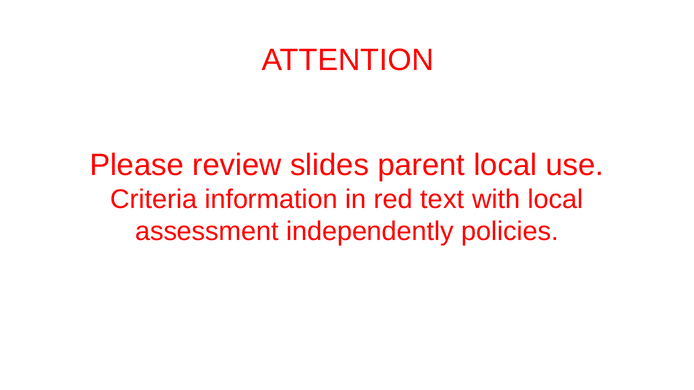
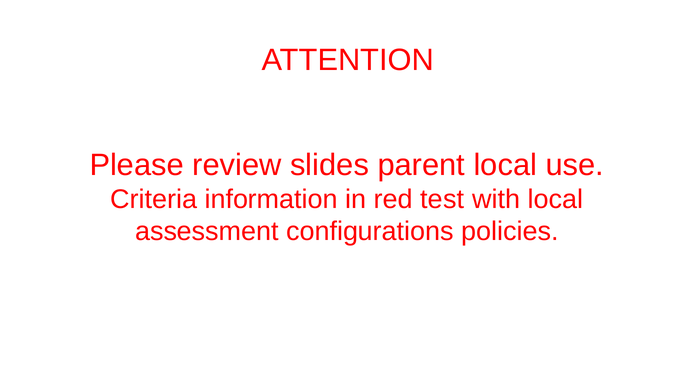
text: text -> test (442, 199)
independently: independently -> configurations (370, 232)
